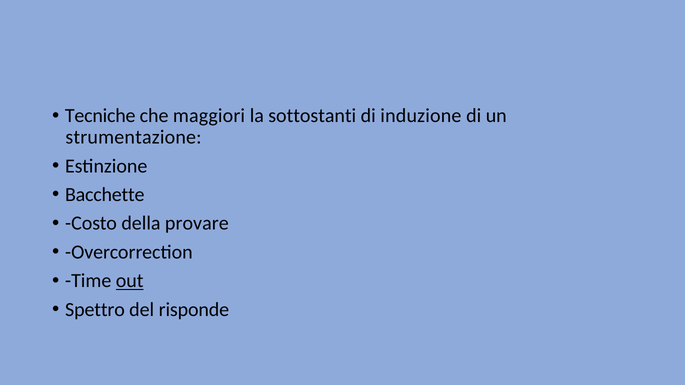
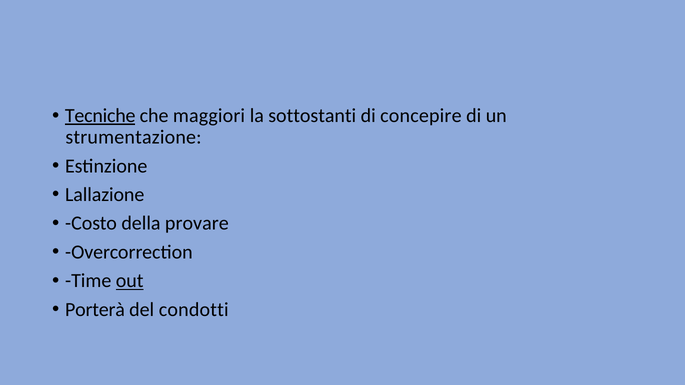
Tecniche underline: none -> present (100, 116)
induzione: induzione -> concepire (421, 116)
Bacchette: Bacchette -> Lallazione (105, 195)
Spettro: Spettro -> Porterà (95, 310)
risponde: risponde -> condotti (194, 310)
